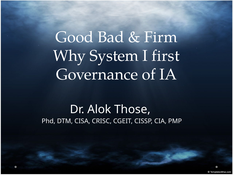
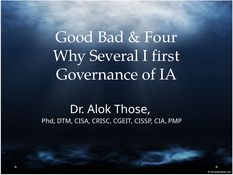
Firm: Firm -> Four (161, 37)
System: System -> Several (114, 56)
